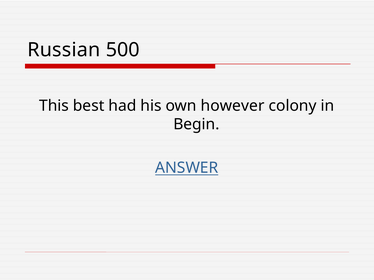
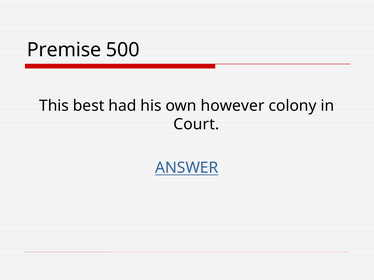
Russian: Russian -> Premise (64, 50)
Begin: Begin -> Court (196, 125)
